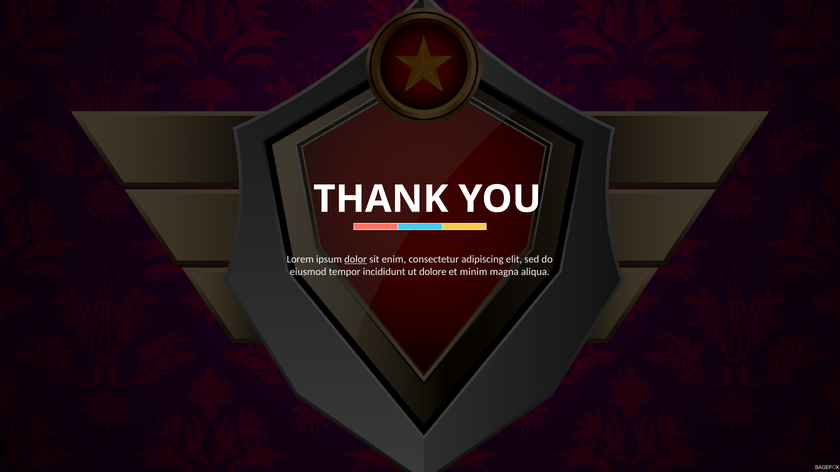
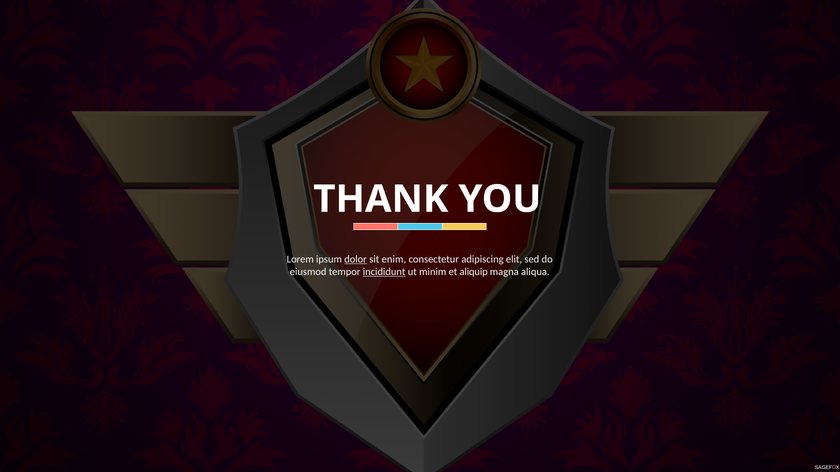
incididunt underline: none -> present (384, 272)
dolore: dolore -> minim (433, 272)
minim: minim -> aliquip (474, 272)
